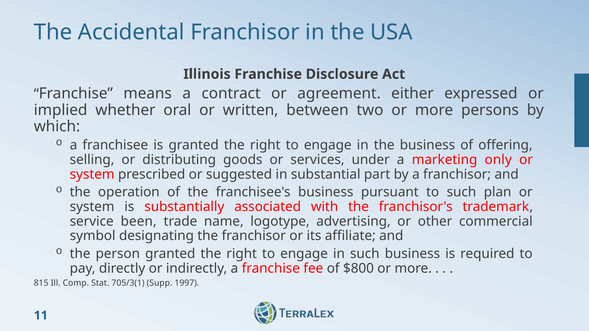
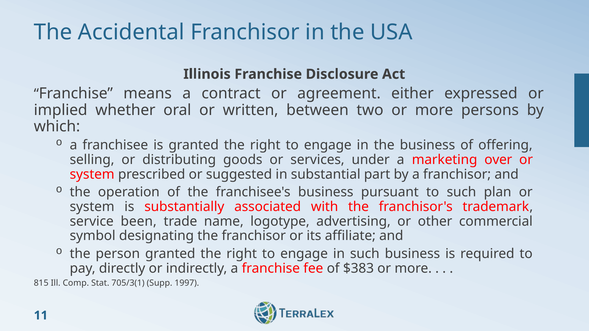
only: only -> over (498, 160)
$800: $800 -> $383 (358, 269)
